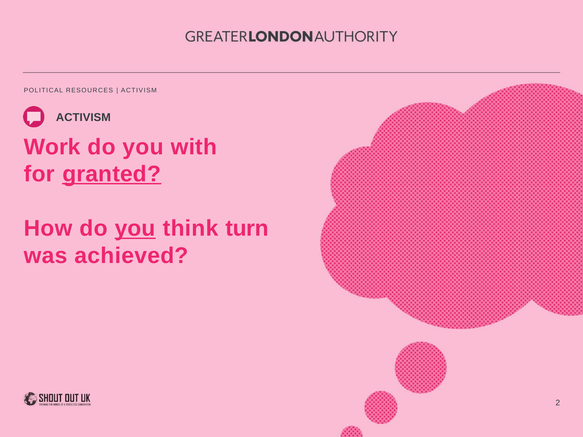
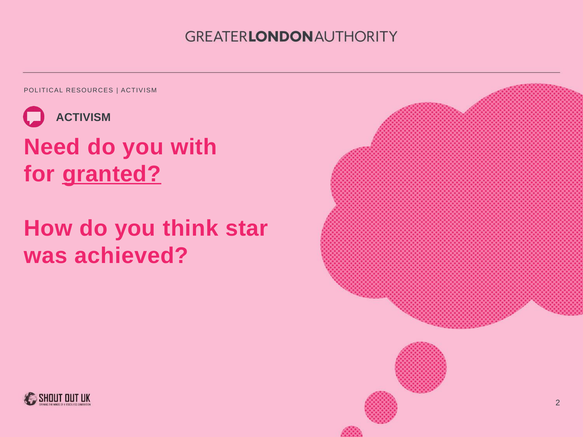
Work: Work -> Need (52, 147)
you underline: present -> none (135, 229)
turn: turn -> star (247, 229)
